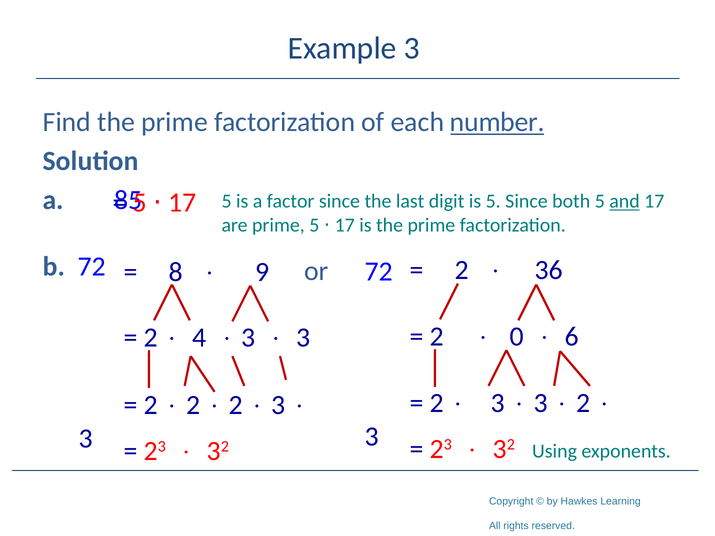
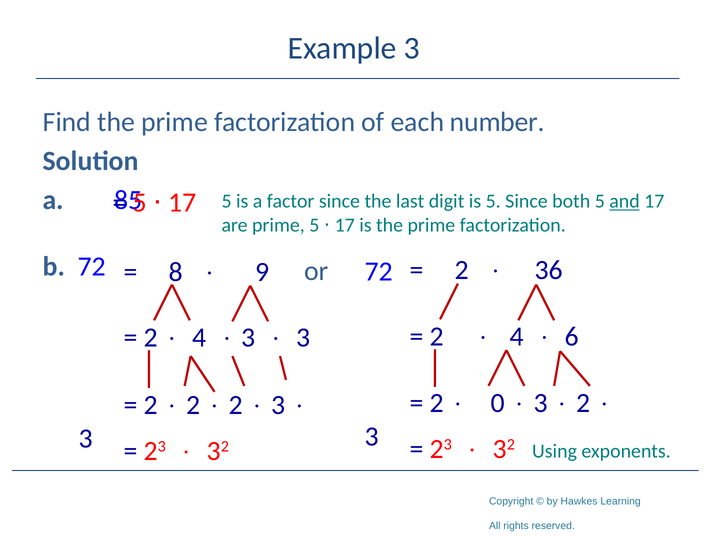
number underline: present -> none (497, 122)
0: 0 -> 4 (517, 337)
3: 3 -> 0 (498, 403)
